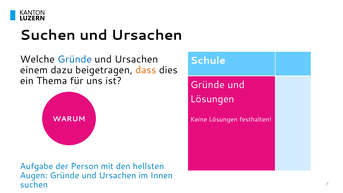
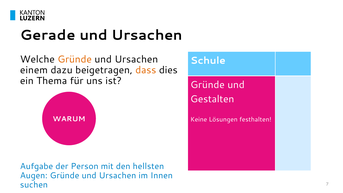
Suchen: Suchen -> Gerade (48, 35)
Gründe colour: blue -> orange (75, 59)
Lösungen: Lösungen -> Gestalten (212, 99)
